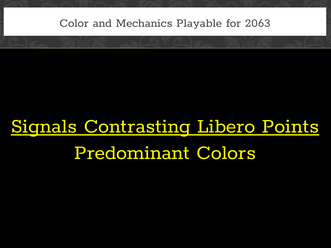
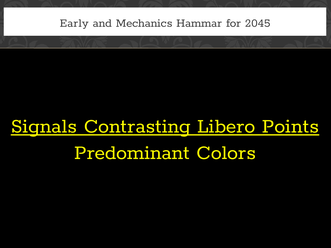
Color: Color -> Early (74, 23)
Playable: Playable -> Hammar (199, 23)
2063: 2063 -> 2045 (258, 23)
